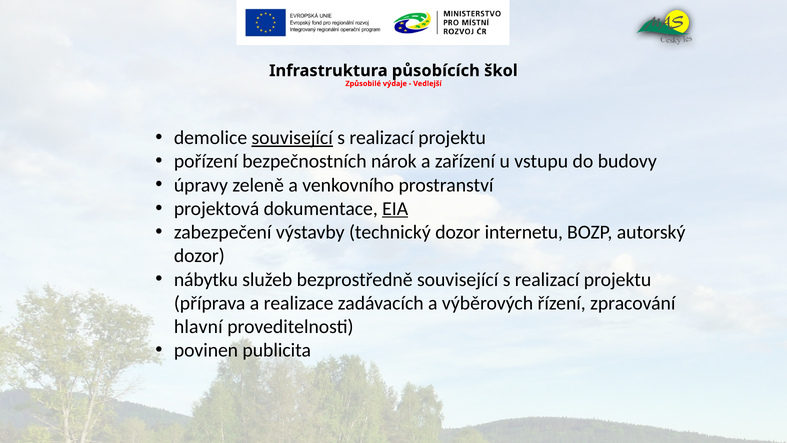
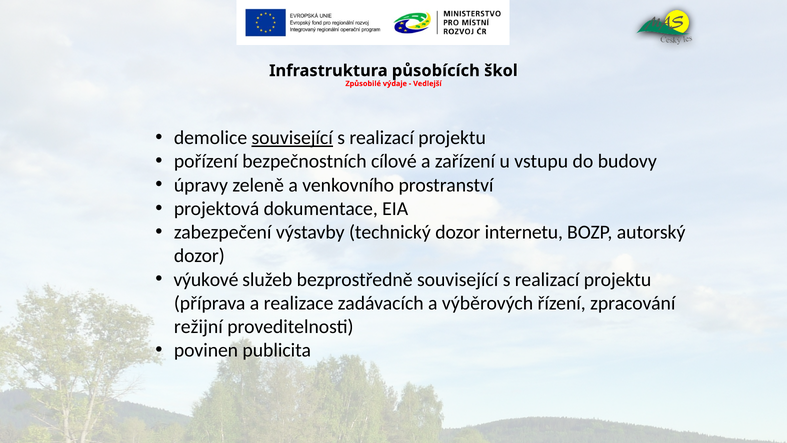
nárok: nárok -> cílové (394, 161)
EIA underline: present -> none (395, 209)
nábytku: nábytku -> výukové (206, 279)
hlavní: hlavní -> režijní (198, 327)
